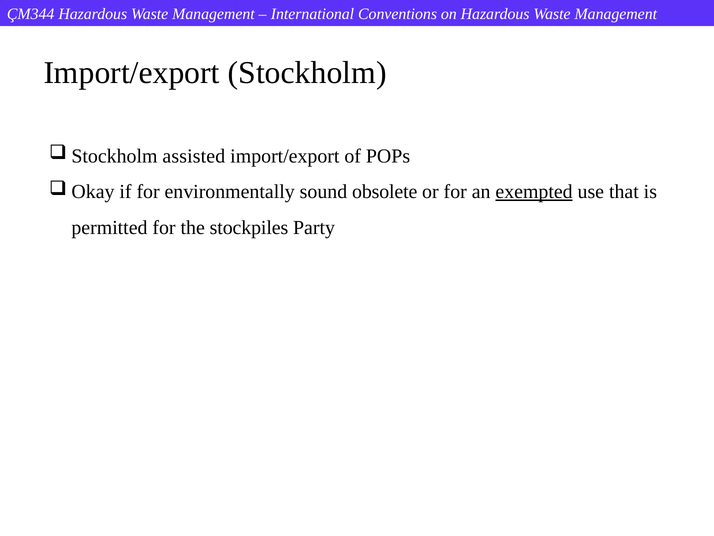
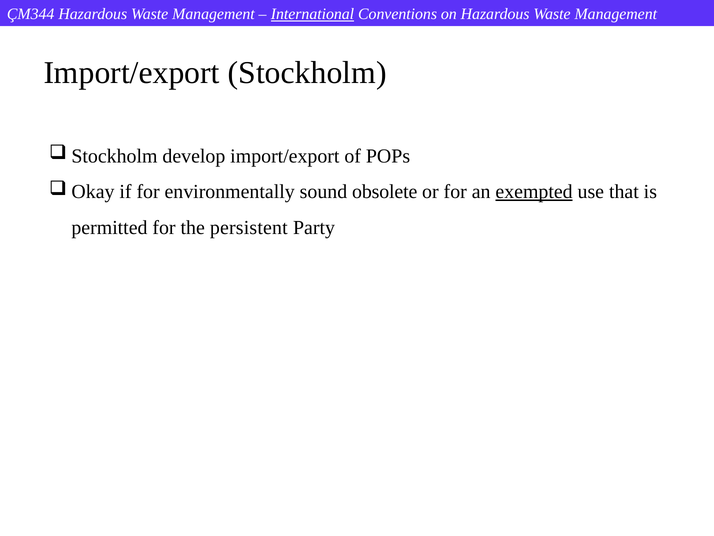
International underline: none -> present (312, 14)
assisted: assisted -> develop (194, 156)
stockpiles: stockpiles -> persistent (249, 227)
